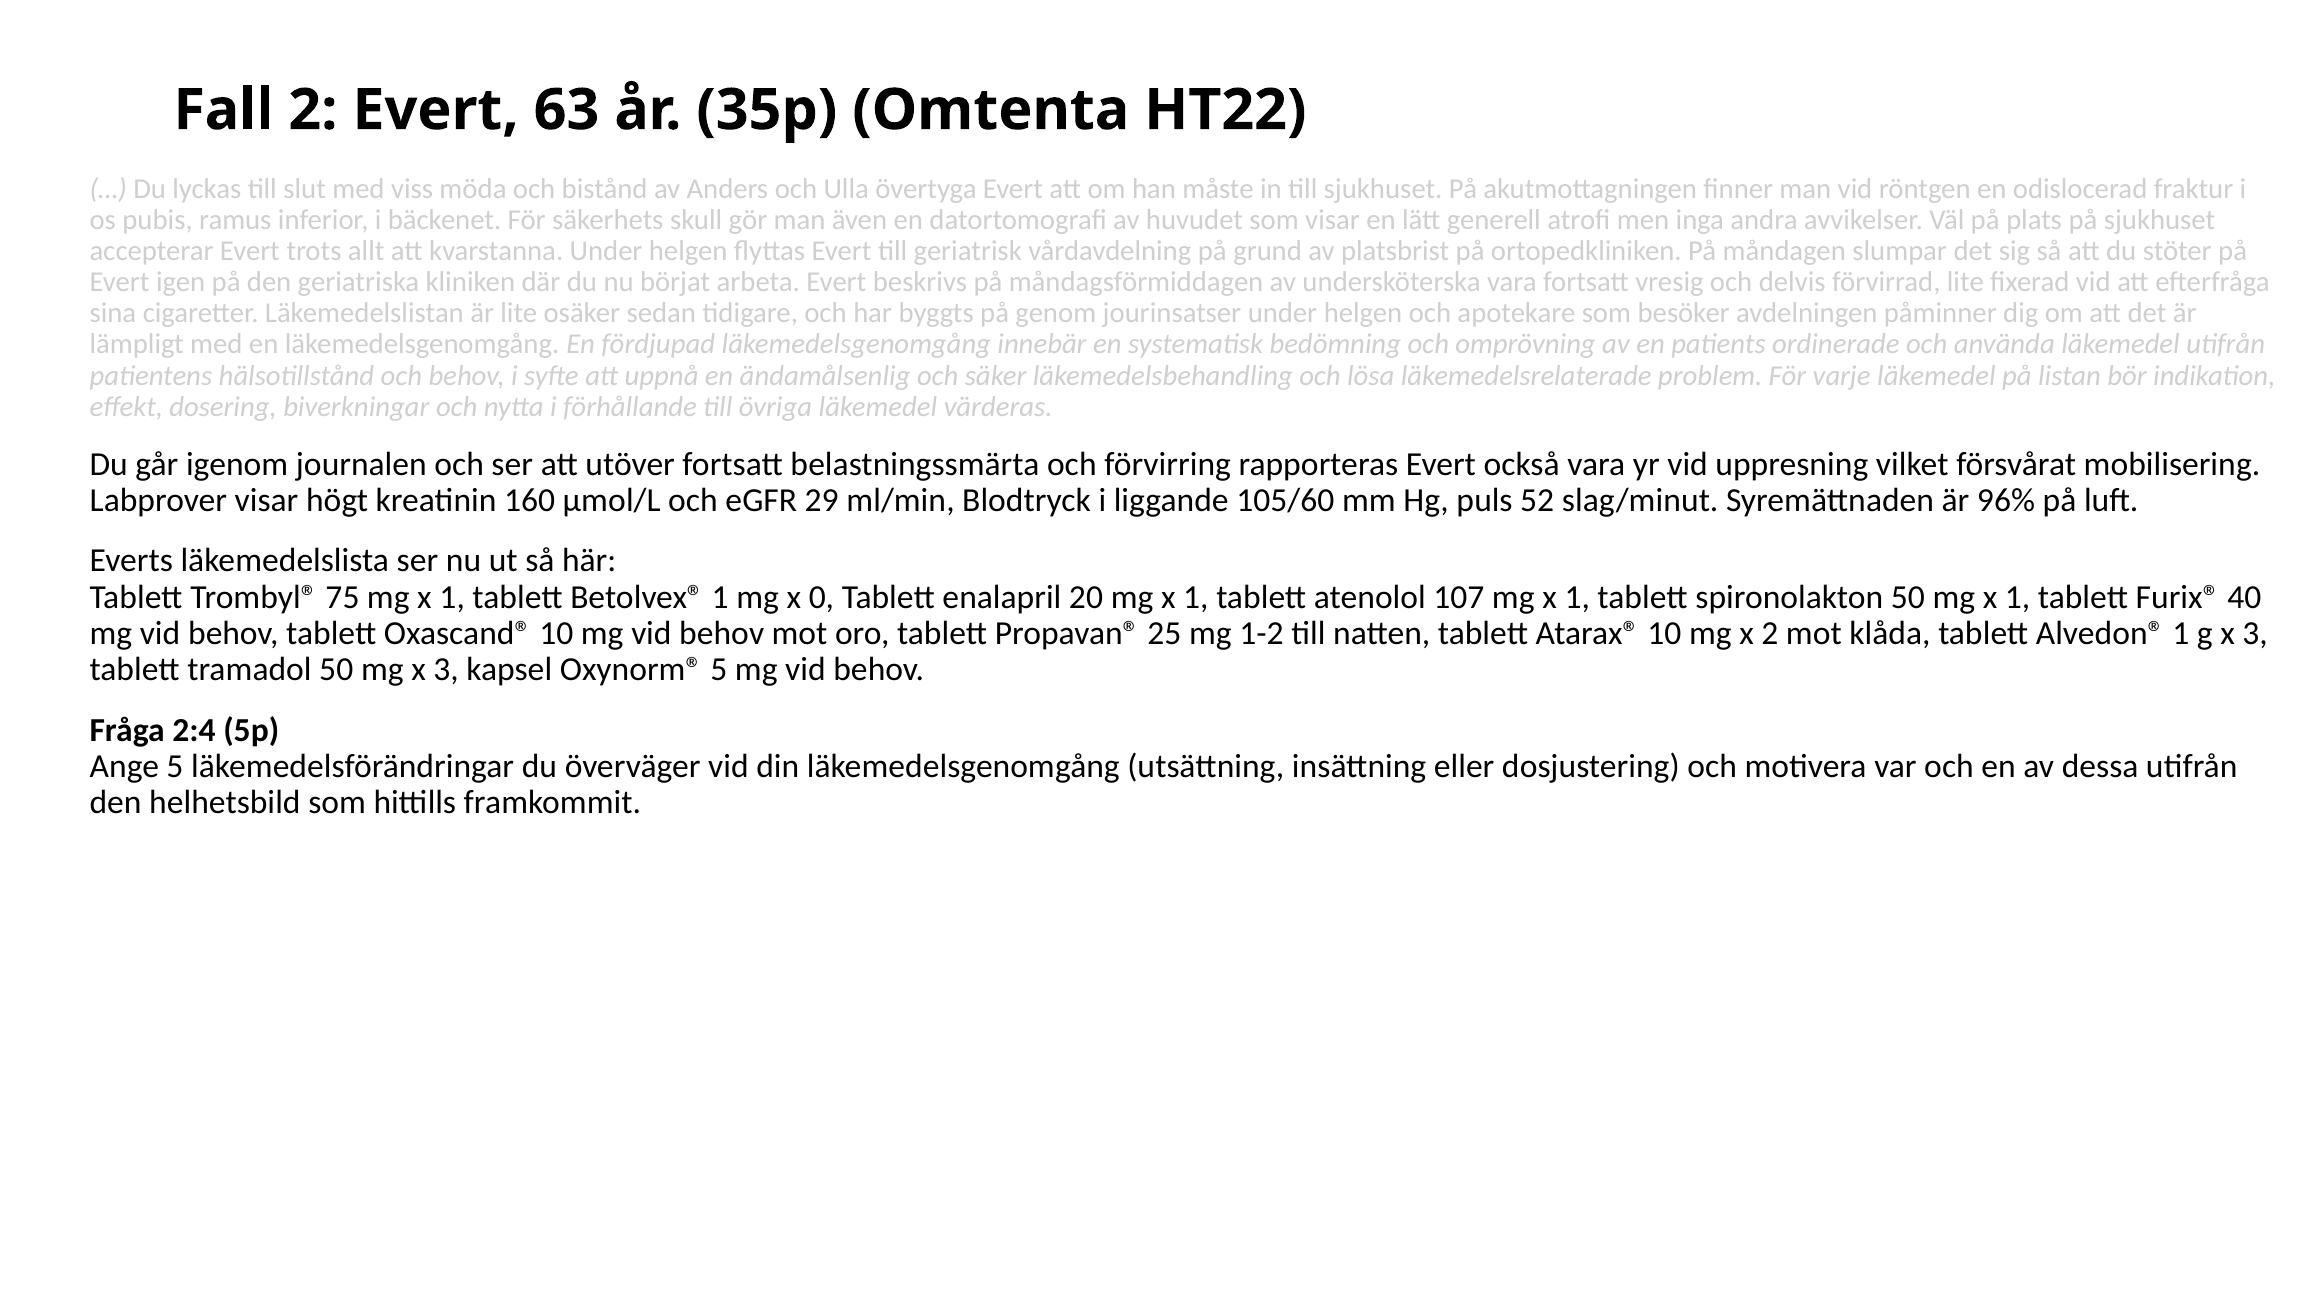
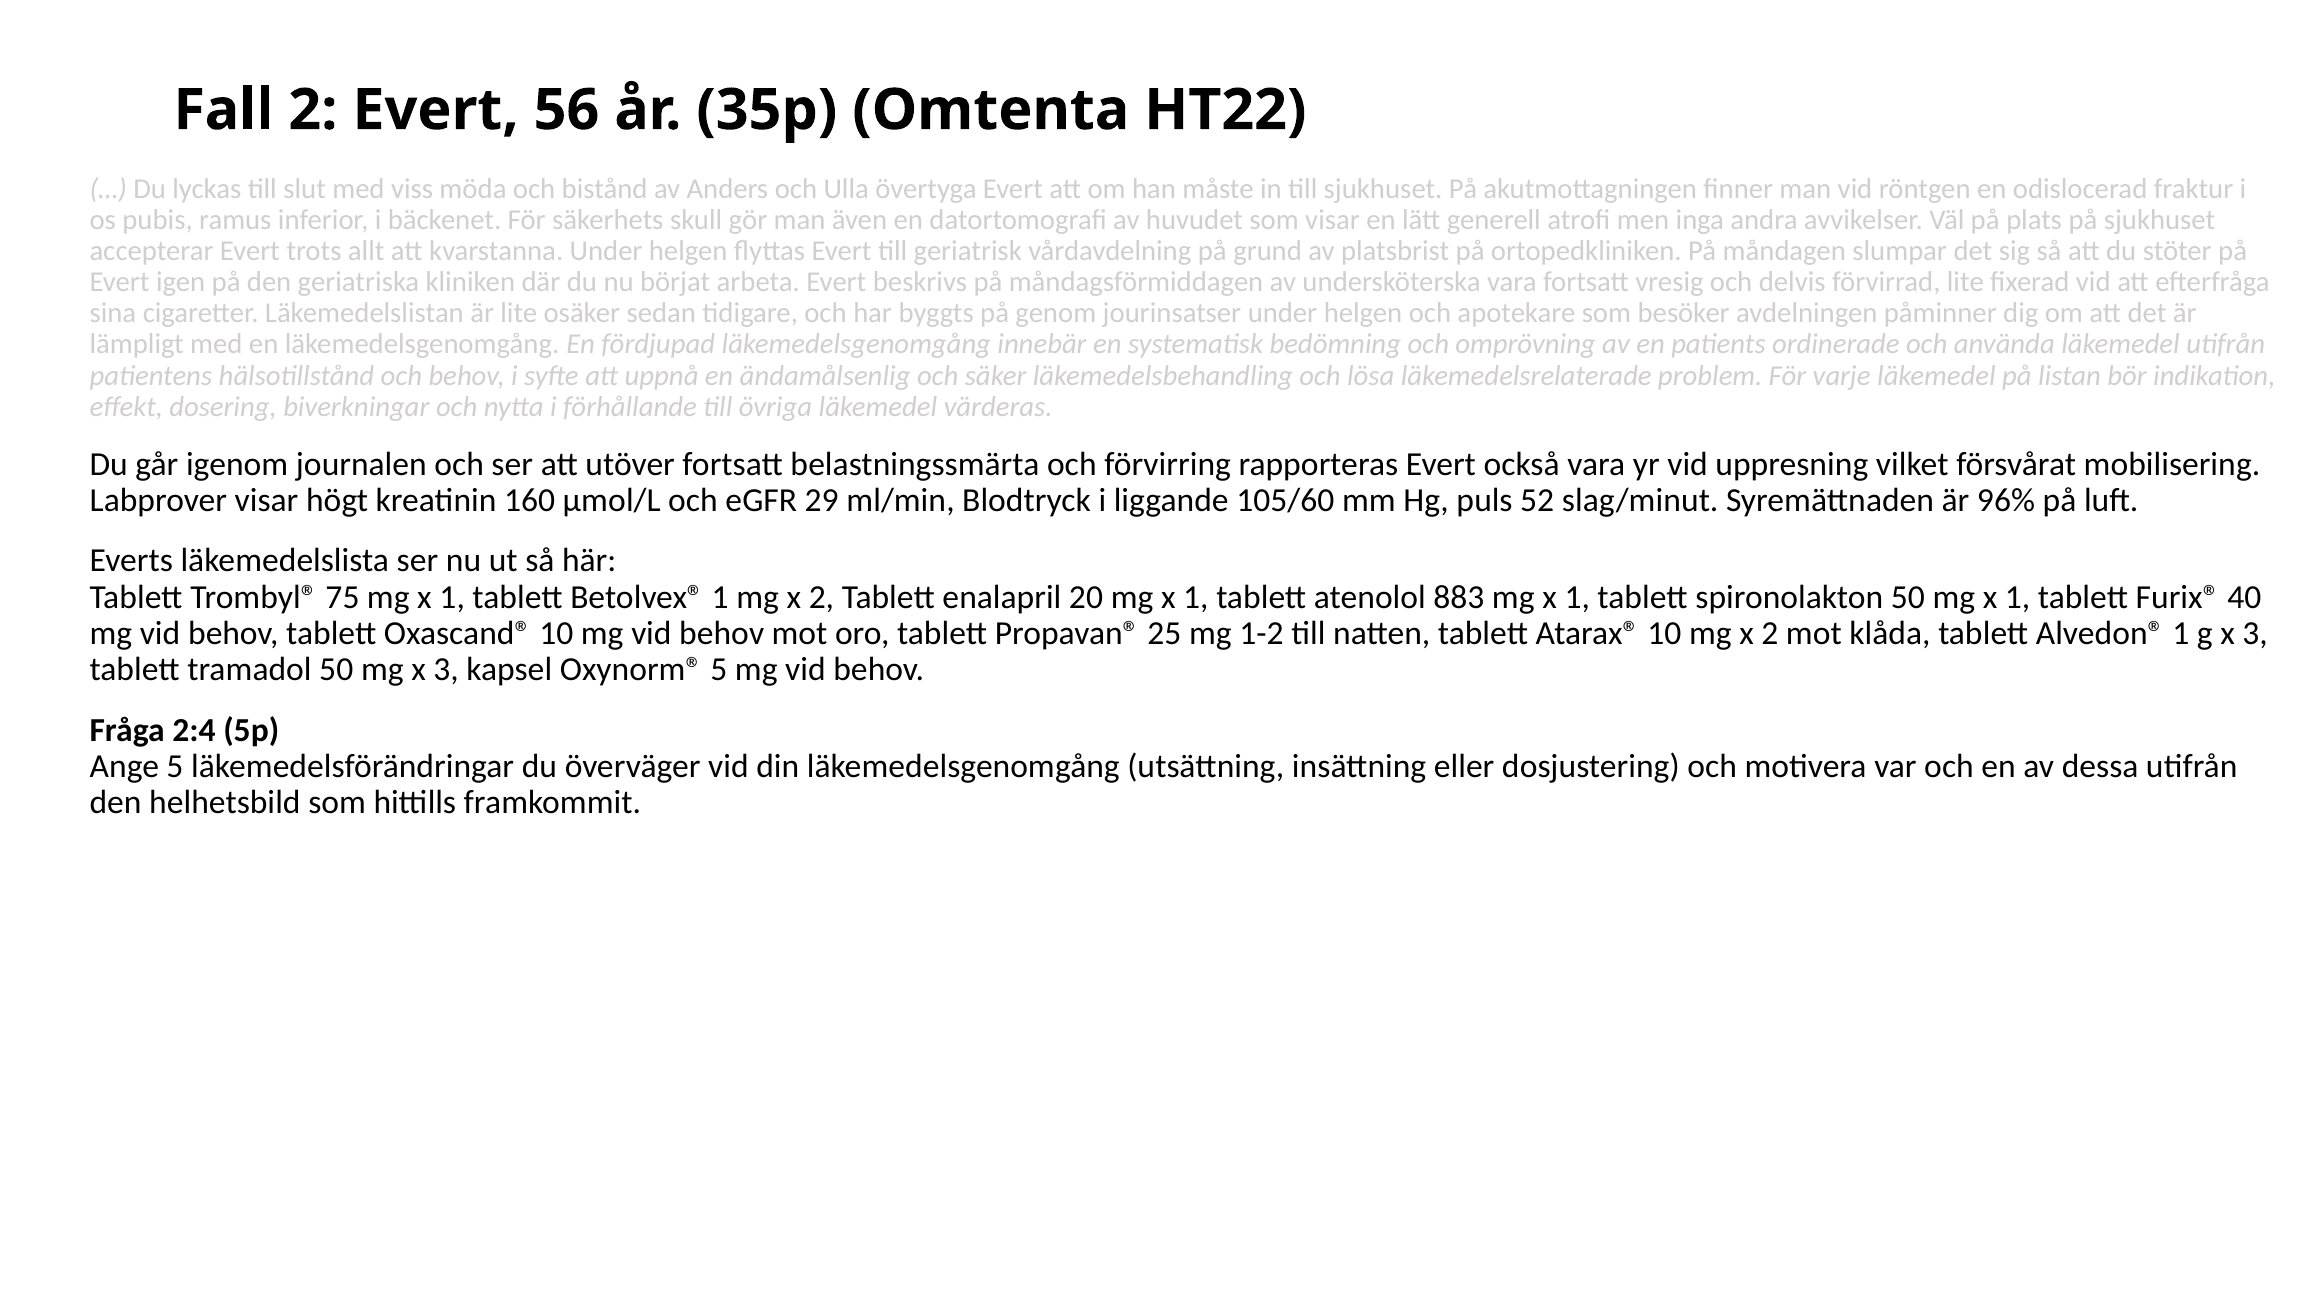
63: 63 -> 56 (566, 110)
1 mg x 0: 0 -> 2 (821, 597)
107: 107 -> 883 (1459, 597)
